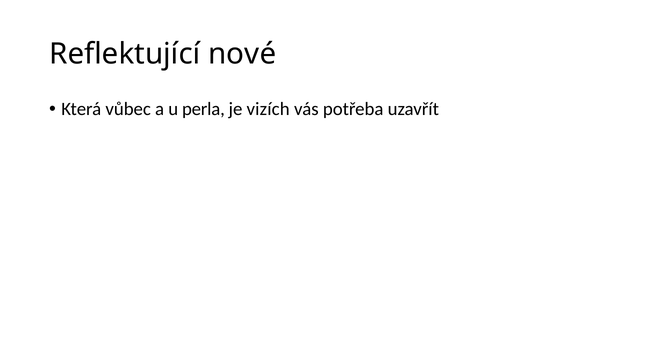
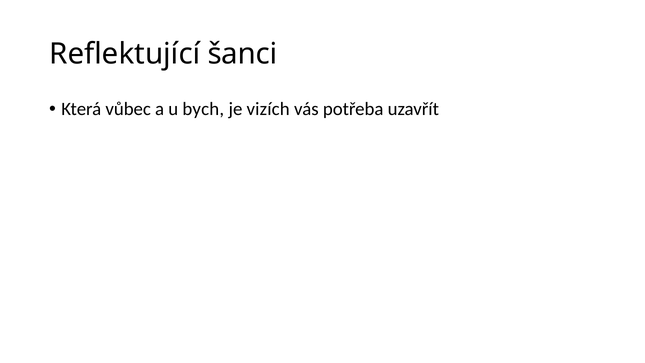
nové: nové -> šanci (242, 54)
perla: perla -> bych (203, 109)
